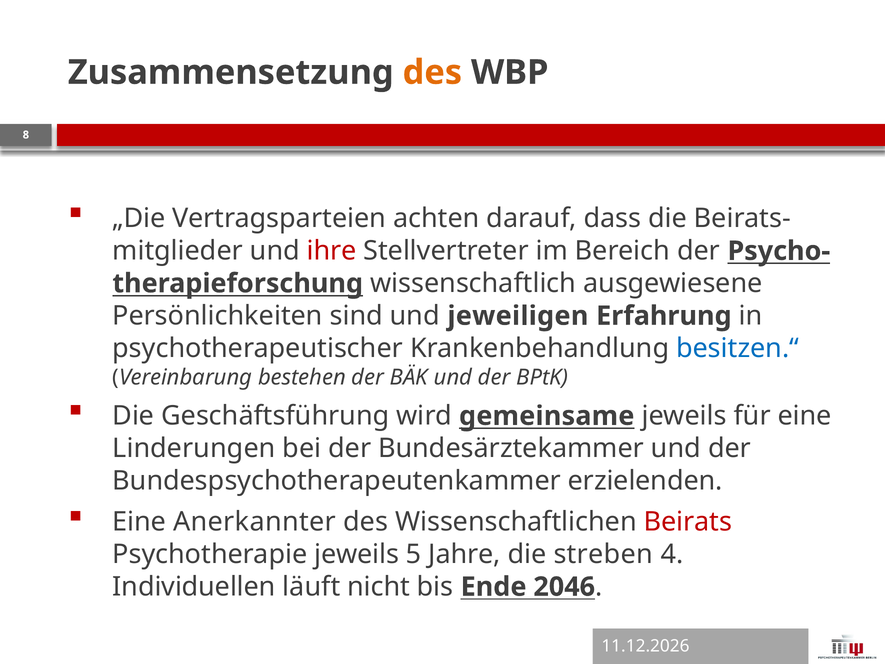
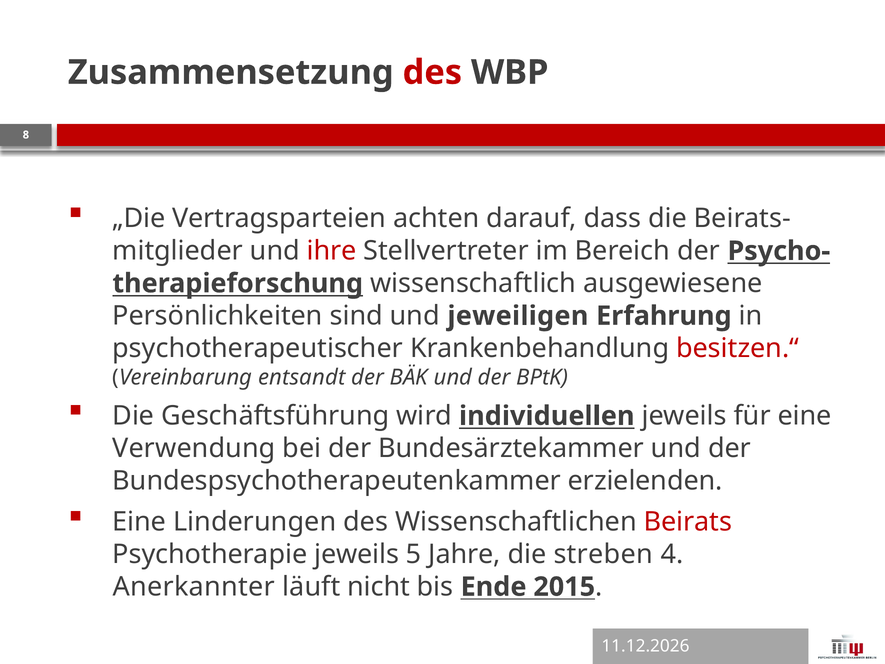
des colour: orange -> red (432, 72)
besitzen.“ colour: blue -> red (738, 348)
bestehen: bestehen -> entsandt (302, 377)
gemeinsame: gemeinsame -> individuellen (547, 416)
Linderungen: Linderungen -> Verwendung (194, 448)
Anerkannter: Anerkannter -> Linderungen (255, 522)
Individuellen: Individuellen -> Anerkannter (194, 587)
2046: 2046 -> 2015 (564, 587)
